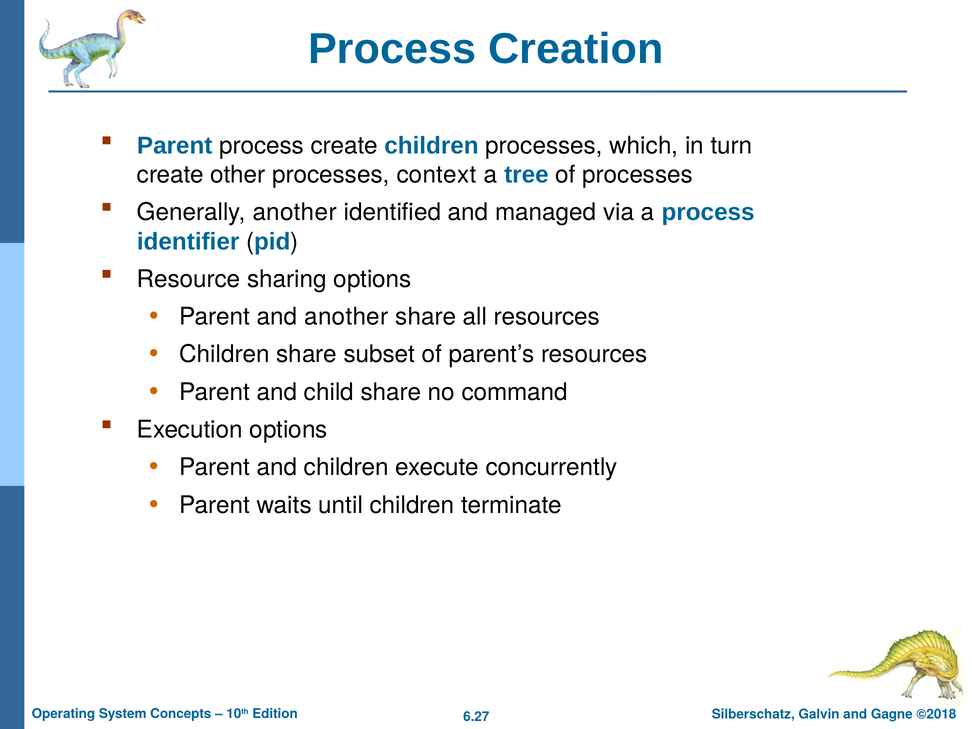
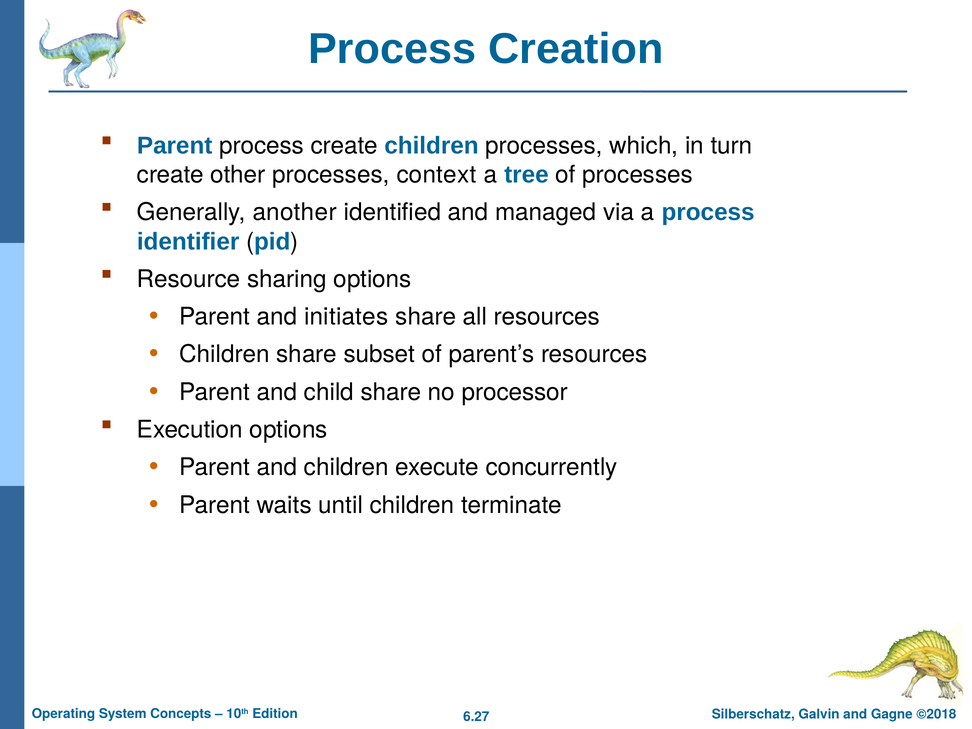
and another: another -> initiates (346, 317)
command: command -> processor (515, 392)
